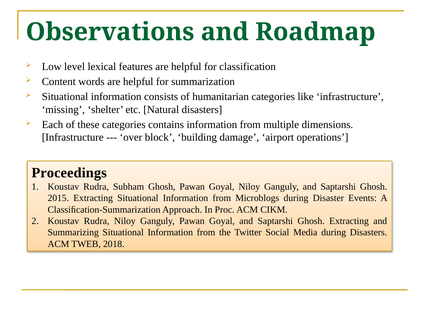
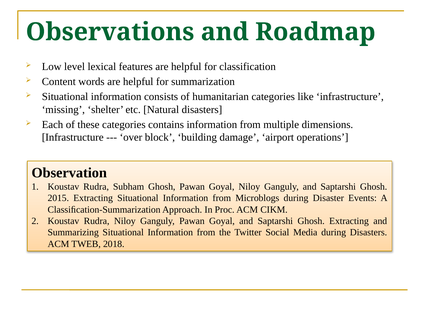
Proceedings: Proceedings -> Observation (69, 173)
